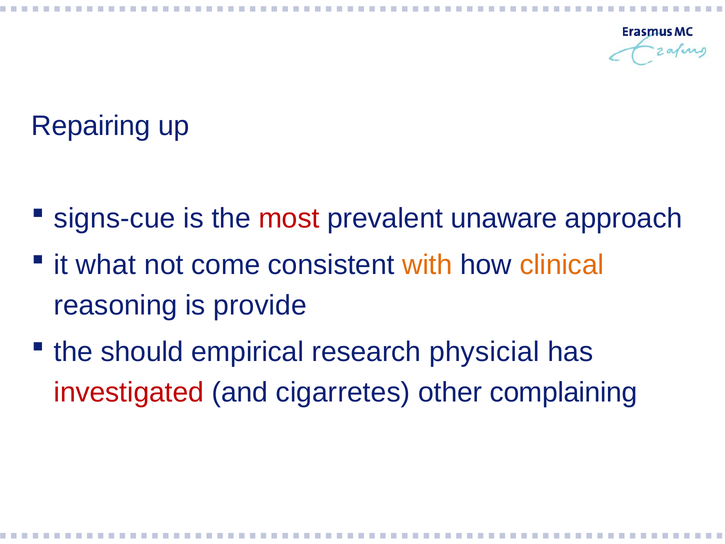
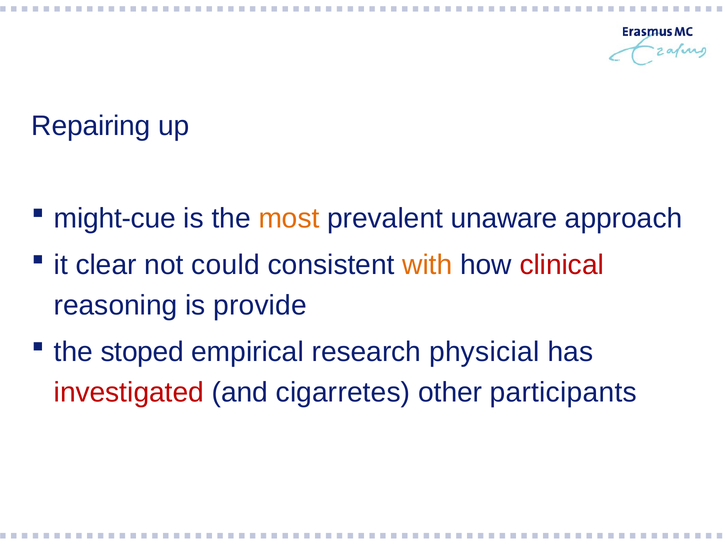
signs-cue: signs-cue -> might-cue (115, 218)
most colour: red -> orange (289, 218)
what: what -> clear (106, 265)
come: come -> could (226, 265)
clinical colour: orange -> red (562, 265)
should: should -> stoped (142, 352)
complaining: complaining -> participants (563, 392)
